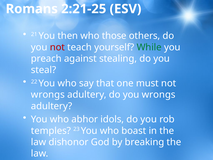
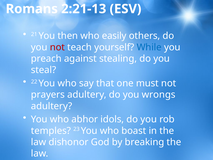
2:21-25: 2:21-25 -> 2:21-13 (84, 9)
those: those -> easily (114, 36)
While colour: green -> blue (149, 47)
wrongs: wrongs -> prayers (48, 95)
